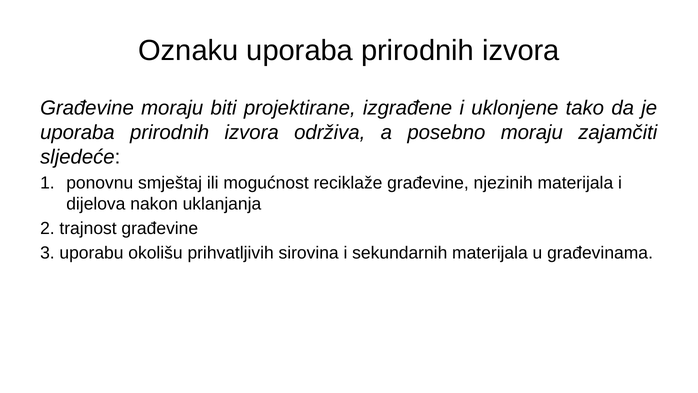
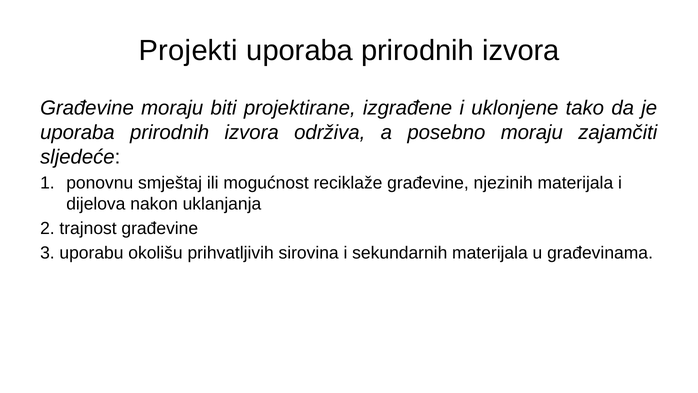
Oznaku: Oznaku -> Projekti (188, 50)
